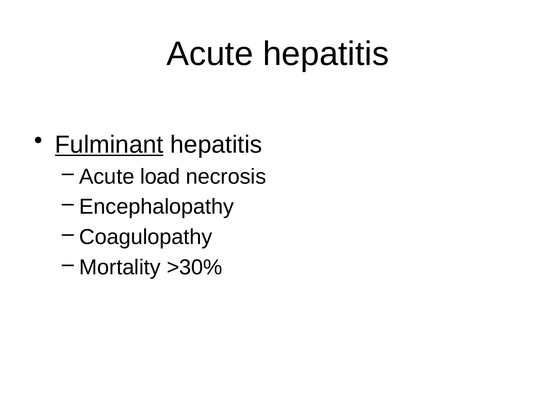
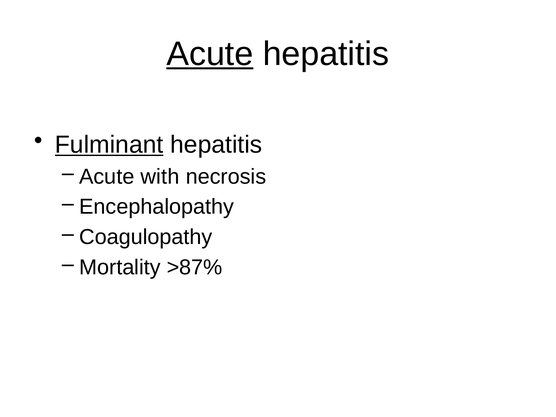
Acute underline: none -> present (210, 54)
load: load -> with (160, 177)
>30%: >30% -> >87% (195, 267)
